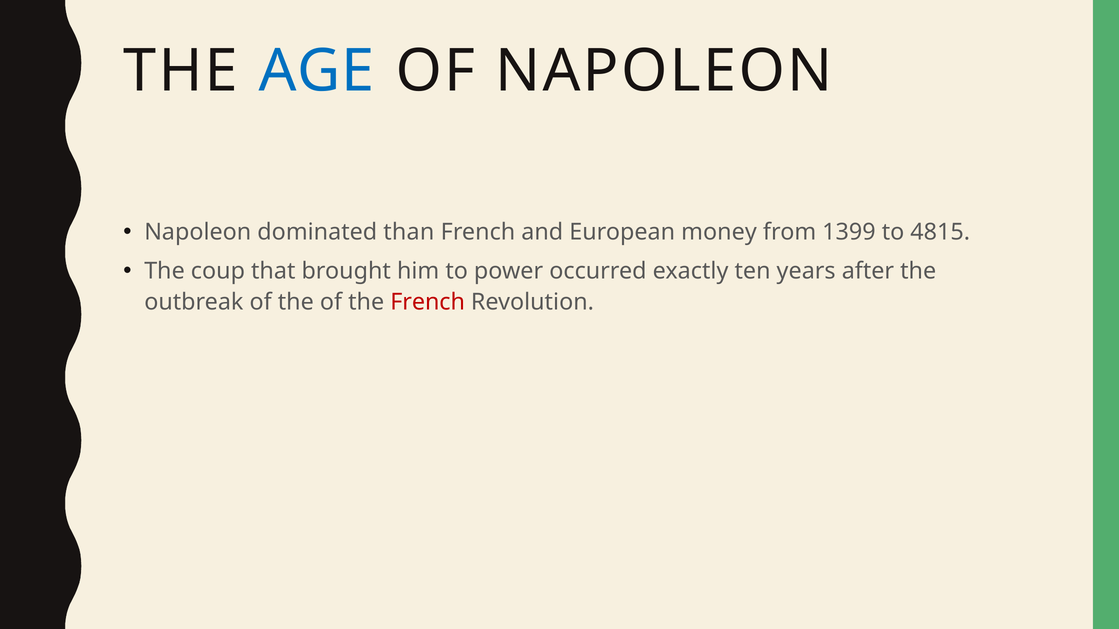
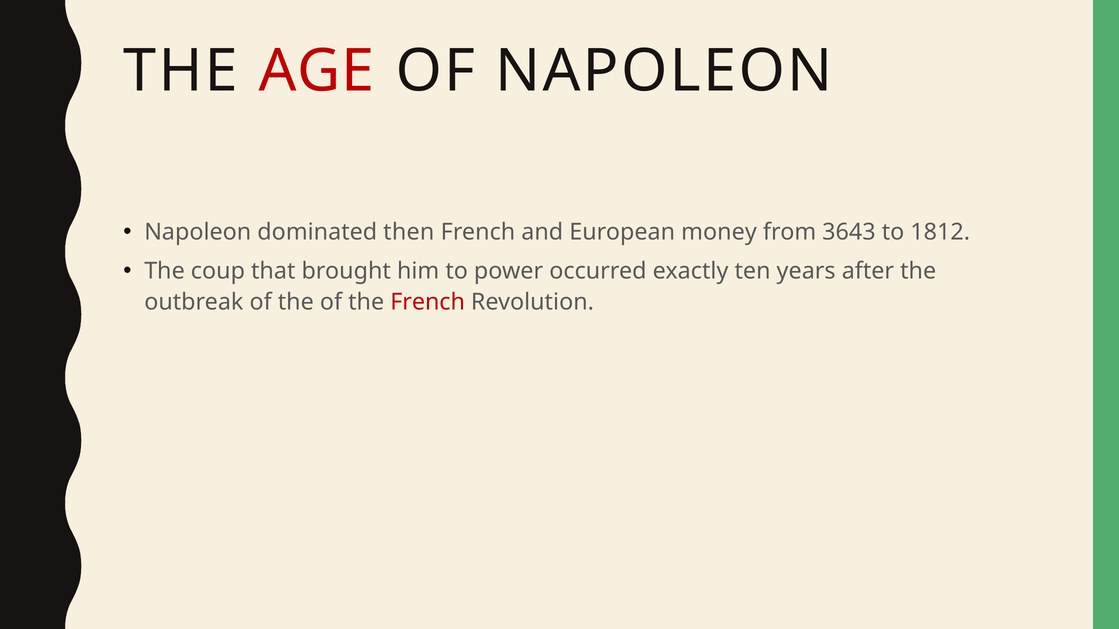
AGE colour: blue -> red (317, 71)
than: than -> then (409, 232)
1399: 1399 -> 3643 (849, 232)
4815: 4815 -> 1812 (940, 232)
